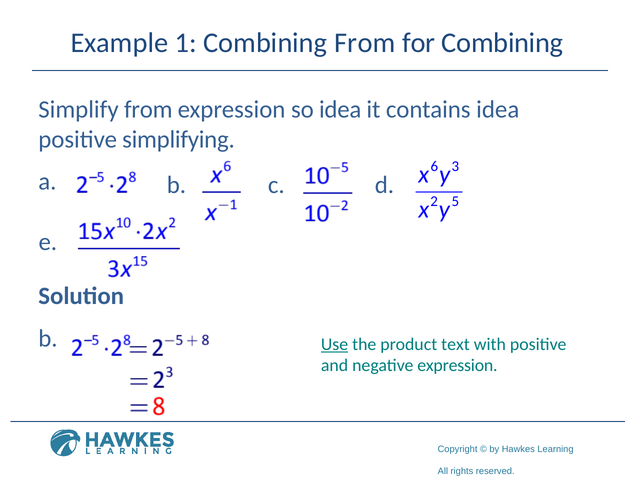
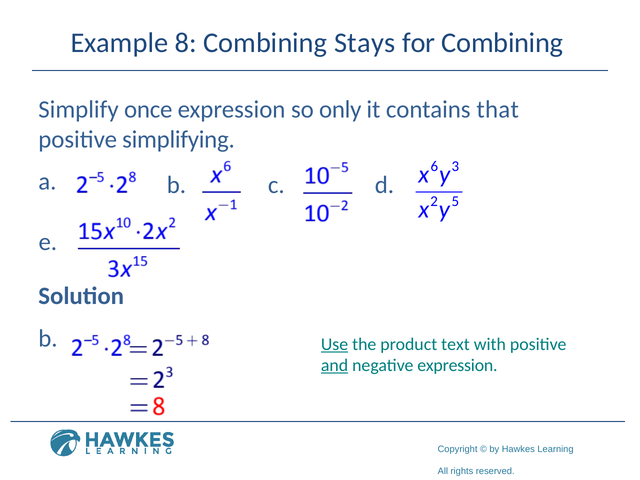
1: 1 -> 8 (186, 43)
Combining From: From -> Stays (365, 43)
Simplify from: from -> once (148, 109)
so idea: idea -> only (340, 109)
contains idea: idea -> that (498, 109)
and underline: none -> present (335, 366)
